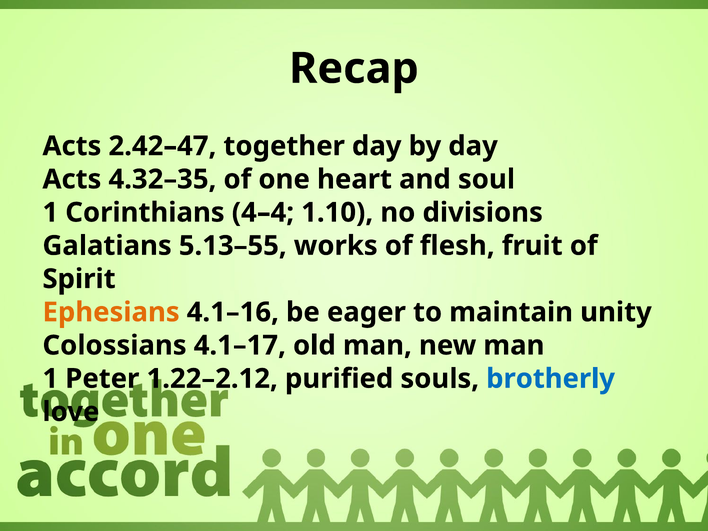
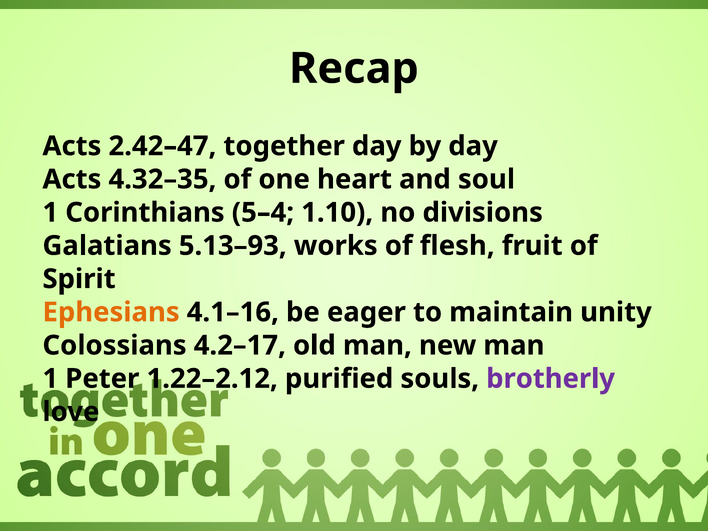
4–4: 4–4 -> 5–4 (263, 213)
5.13–55: 5.13–55 -> 5.13–93 (233, 246)
4.1–17: 4.1–17 -> 4.2–17 (240, 345)
brotherly colour: blue -> purple (551, 379)
